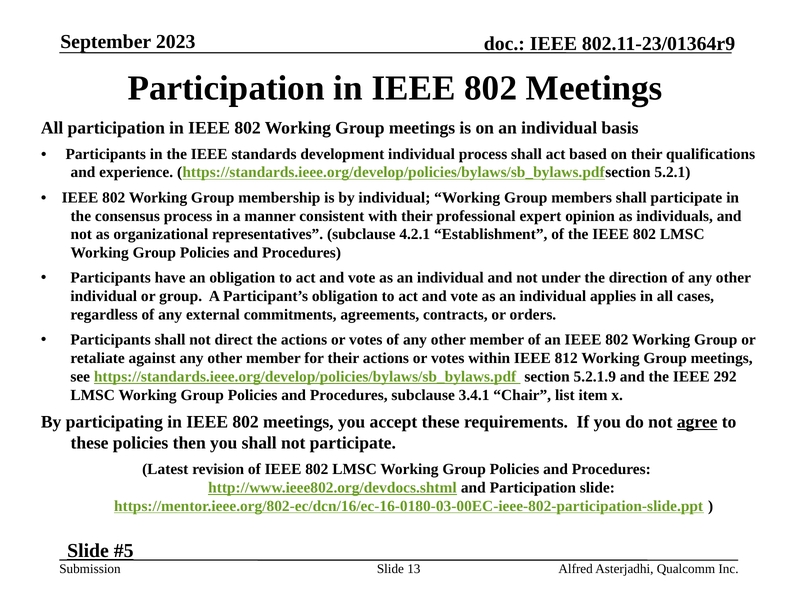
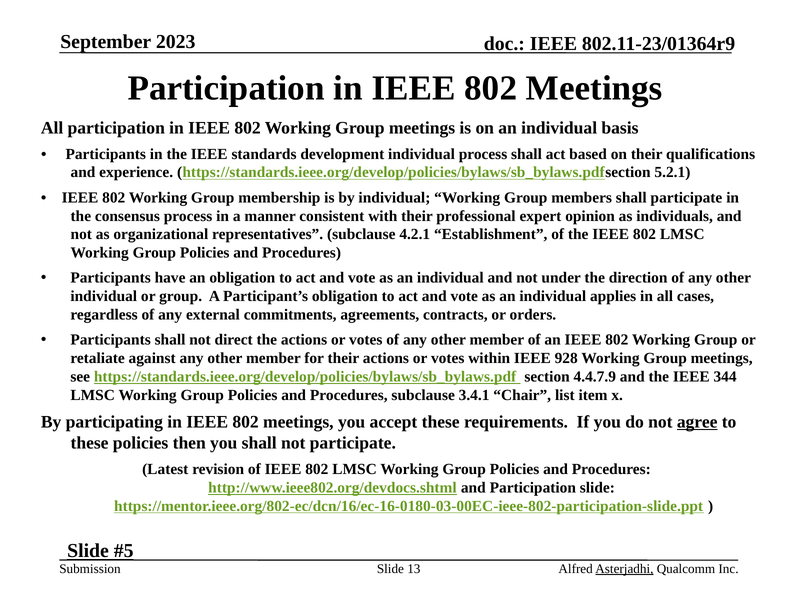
812: 812 -> 928 (566, 359)
5.2.1.9: 5.2.1.9 -> 4.4.7.9 (595, 377)
292: 292 -> 344 (725, 377)
Asterjadhi underline: none -> present (624, 569)
